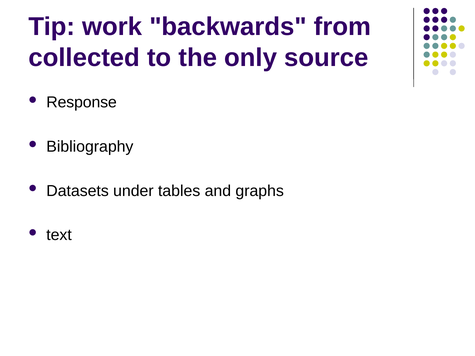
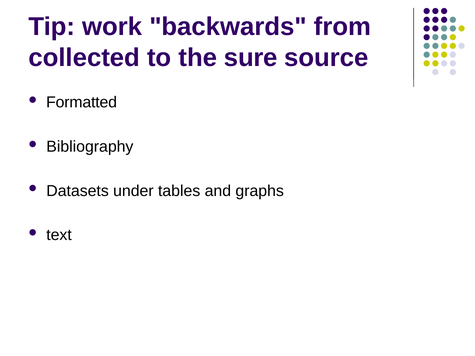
only: only -> sure (251, 58)
Response: Response -> Formatted (82, 102)
